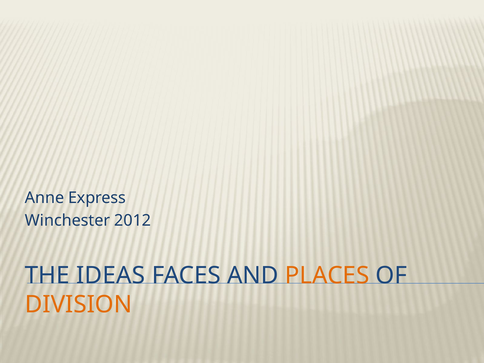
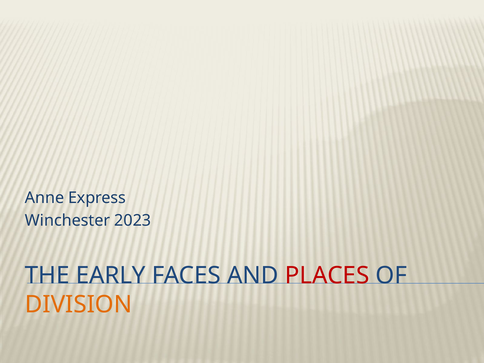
2012: 2012 -> 2023 (133, 221)
IDEAS: IDEAS -> EARLY (111, 275)
PLACES colour: orange -> red (327, 275)
